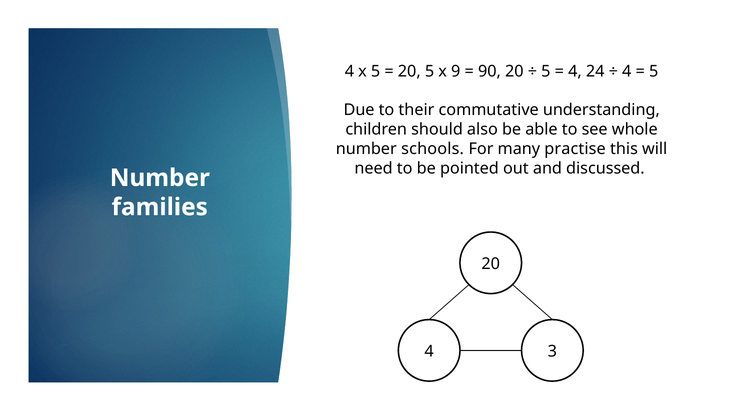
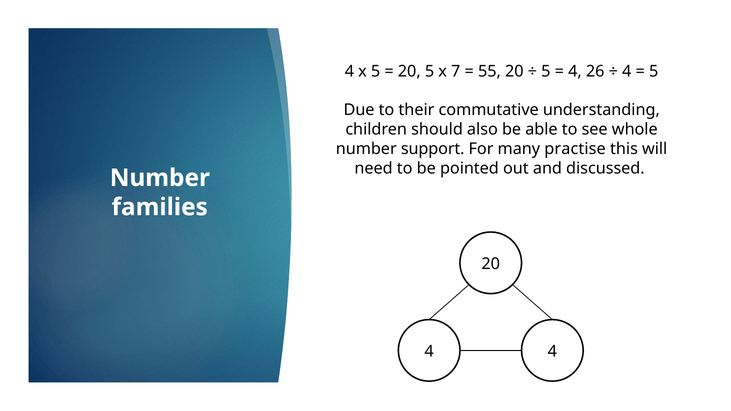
9: 9 -> 7 (456, 71)
90: 90 -> 55 (489, 71)
24: 24 -> 26 (595, 71)
schools: schools -> support (433, 149)
4 3: 3 -> 4 (552, 352)
